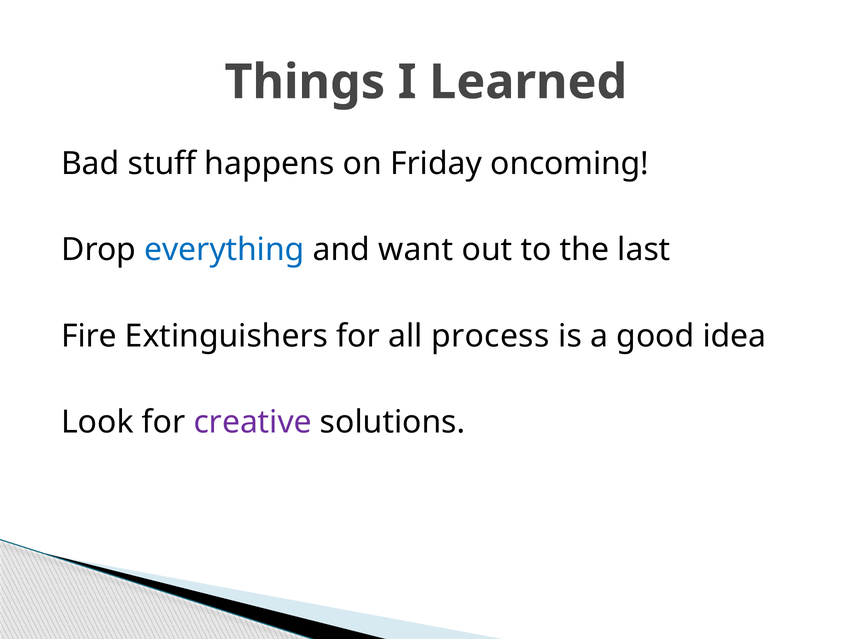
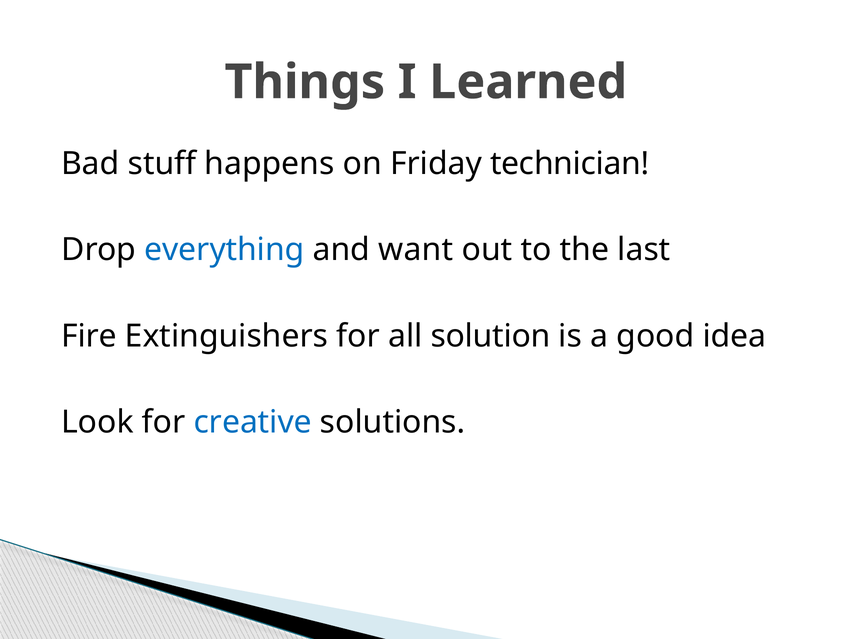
oncoming: oncoming -> technician (570, 164)
process: process -> solution (491, 336)
creative colour: purple -> blue (253, 422)
